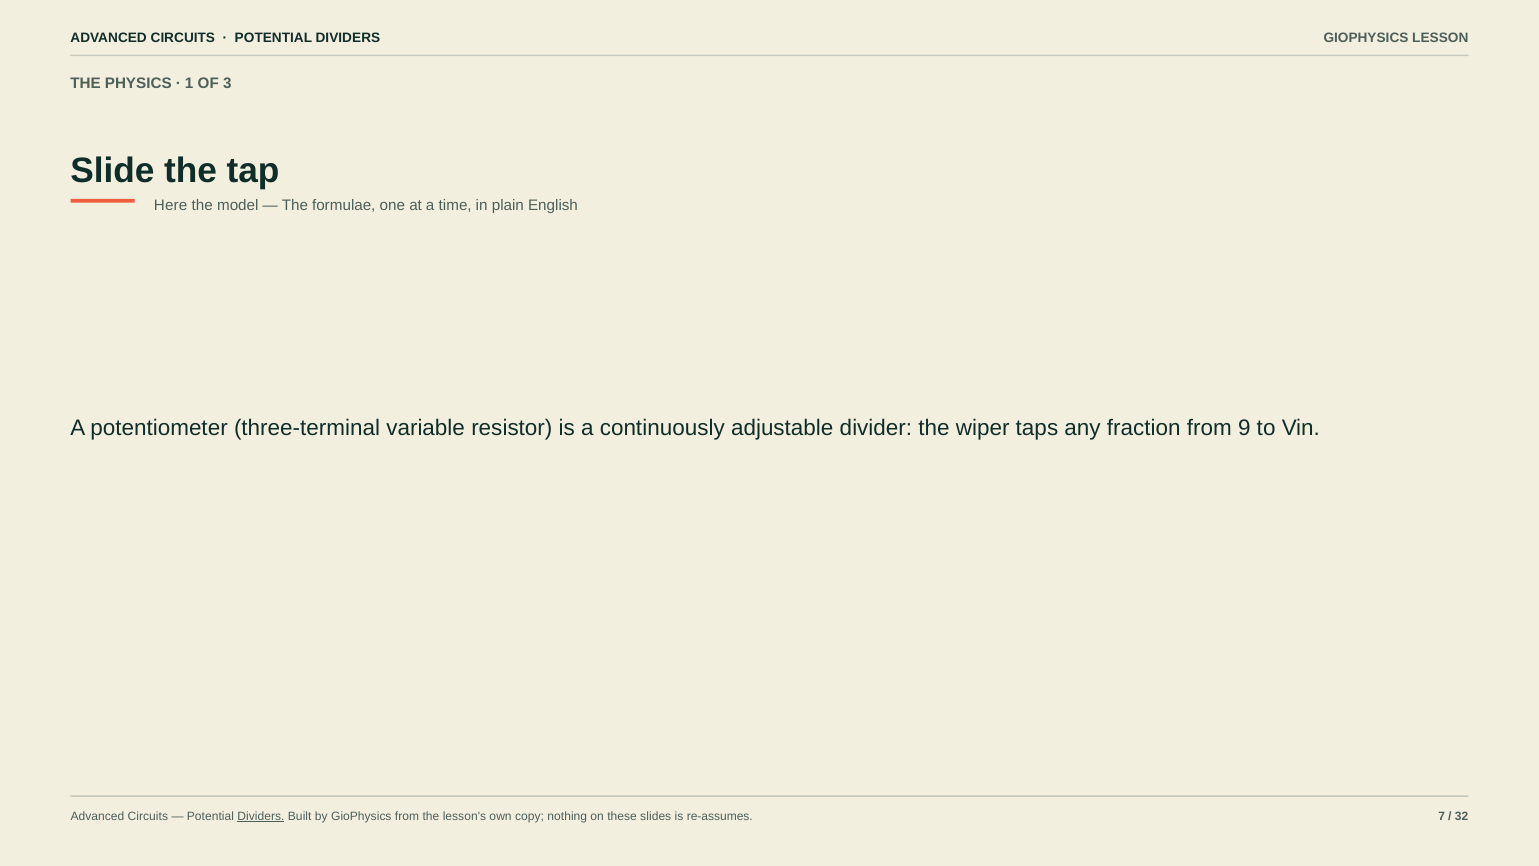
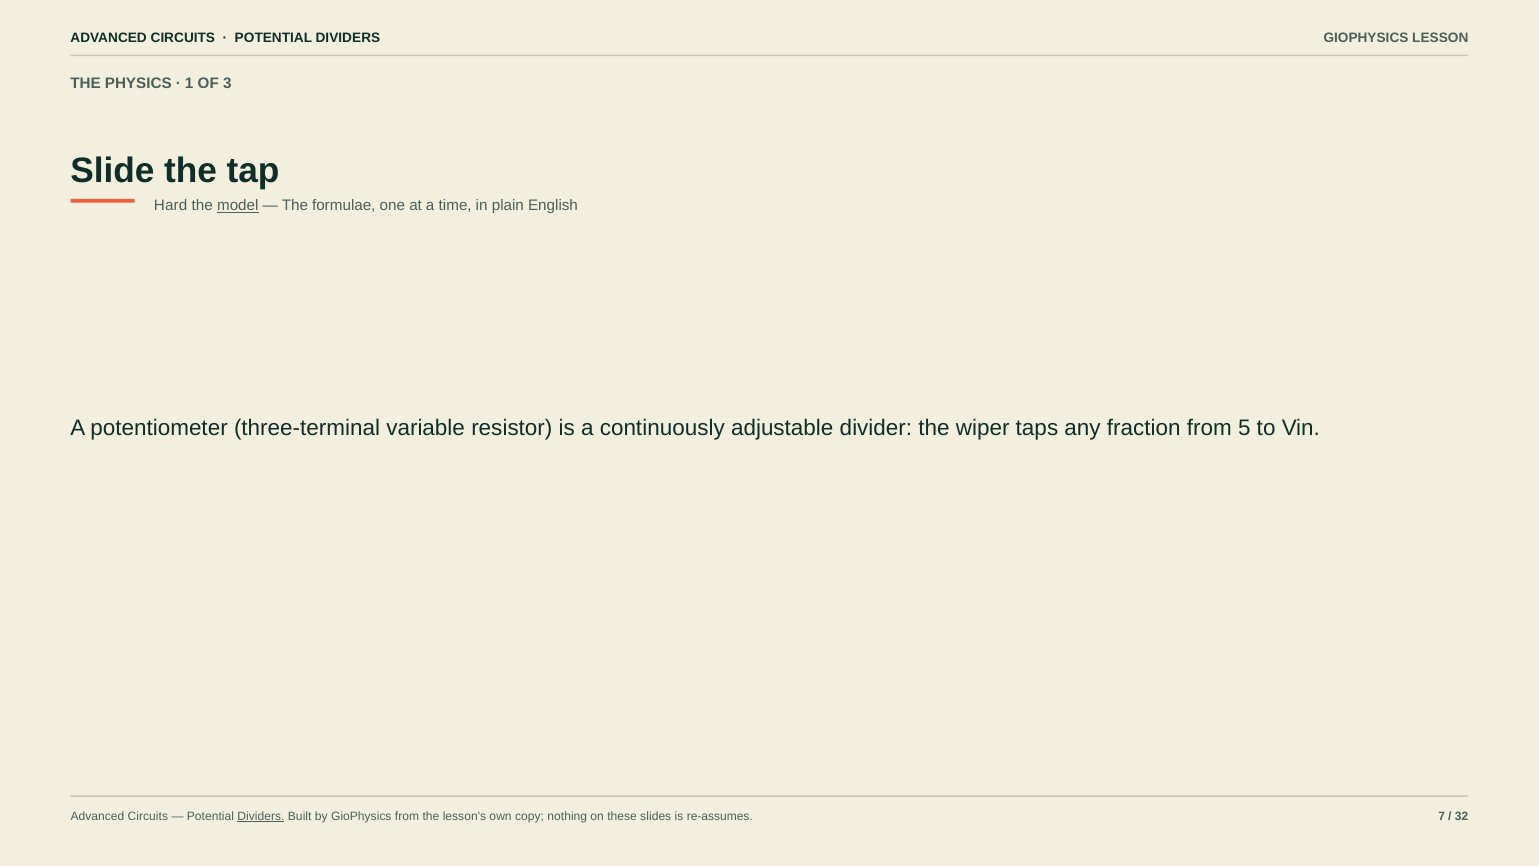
Here: Here -> Hard (171, 206)
model underline: none -> present (238, 206)
9: 9 -> 5 (1244, 428)
